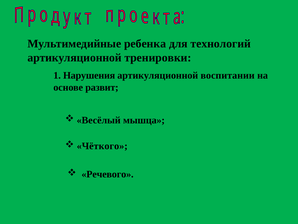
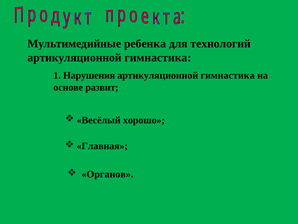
тренировки: тренировки -> гимнастика (158, 57)
воспитании: воспитании -> гимнастика (228, 75)
мышца: мышца -> хорошо (144, 120)
Чёткого: Чёткого -> Главная (102, 146)
Речевого: Речевого -> Органов (107, 174)
